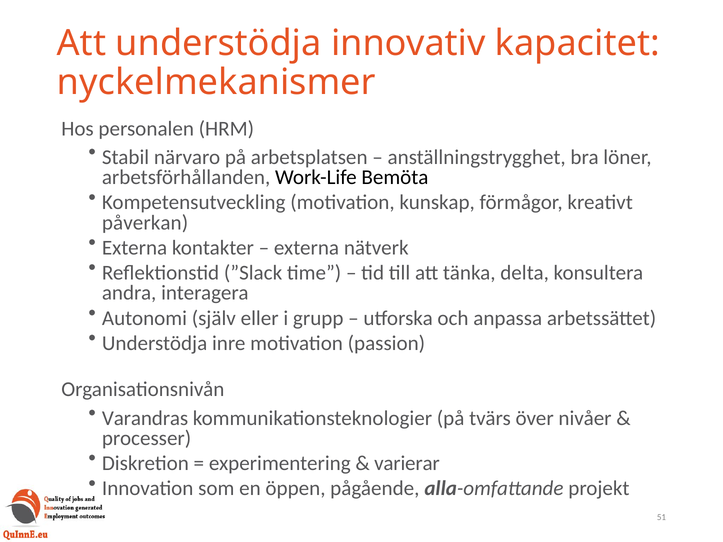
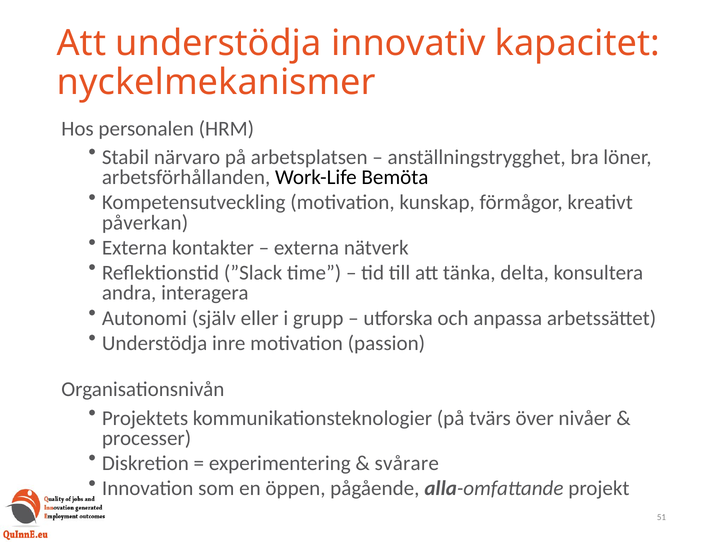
Varandras: Varandras -> Projektets (145, 418)
varierar: varierar -> svårare (407, 464)
